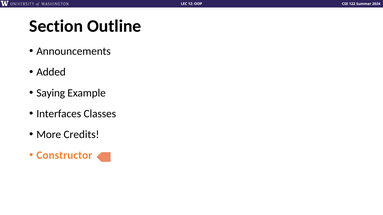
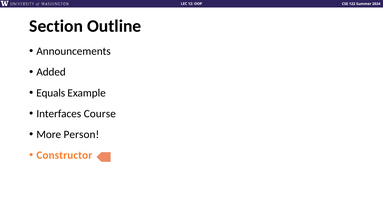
Saying: Saying -> Equals (51, 93)
Classes: Classes -> Course (100, 114)
Credits: Credits -> Person (81, 135)
